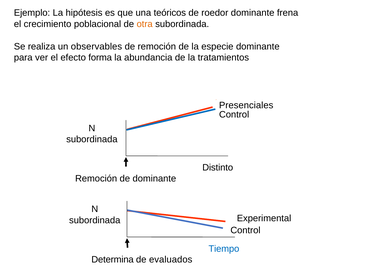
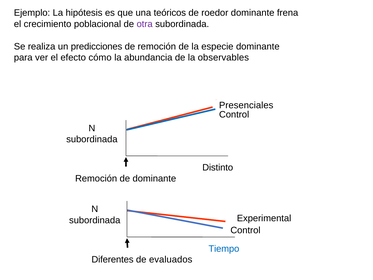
otra colour: orange -> purple (145, 24)
observables: observables -> predicciones (97, 46)
forma: forma -> cómo (100, 58)
tratamientos: tratamientos -> observables (223, 58)
Determina: Determina -> Diferentes (113, 259)
